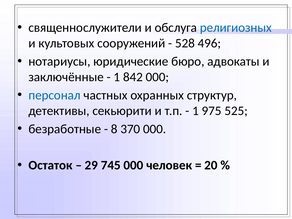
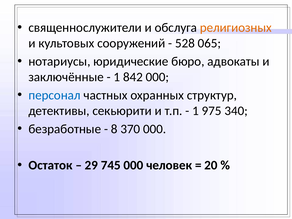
религиозных colour: blue -> orange (236, 28)
496: 496 -> 065 (209, 43)
525: 525 -> 340 (236, 111)
